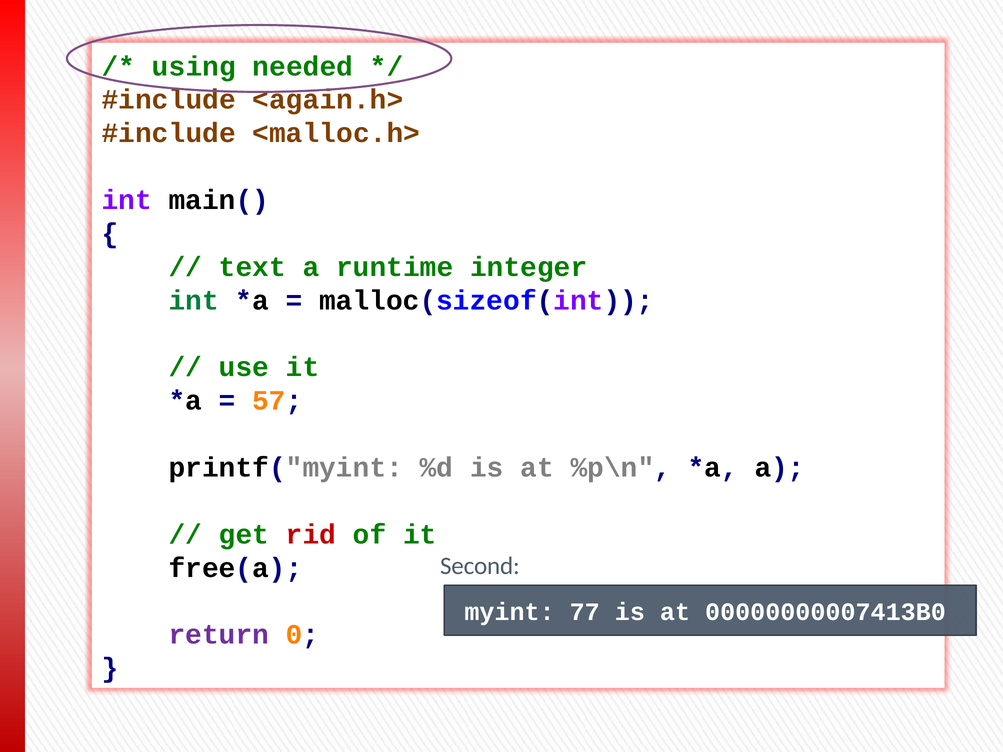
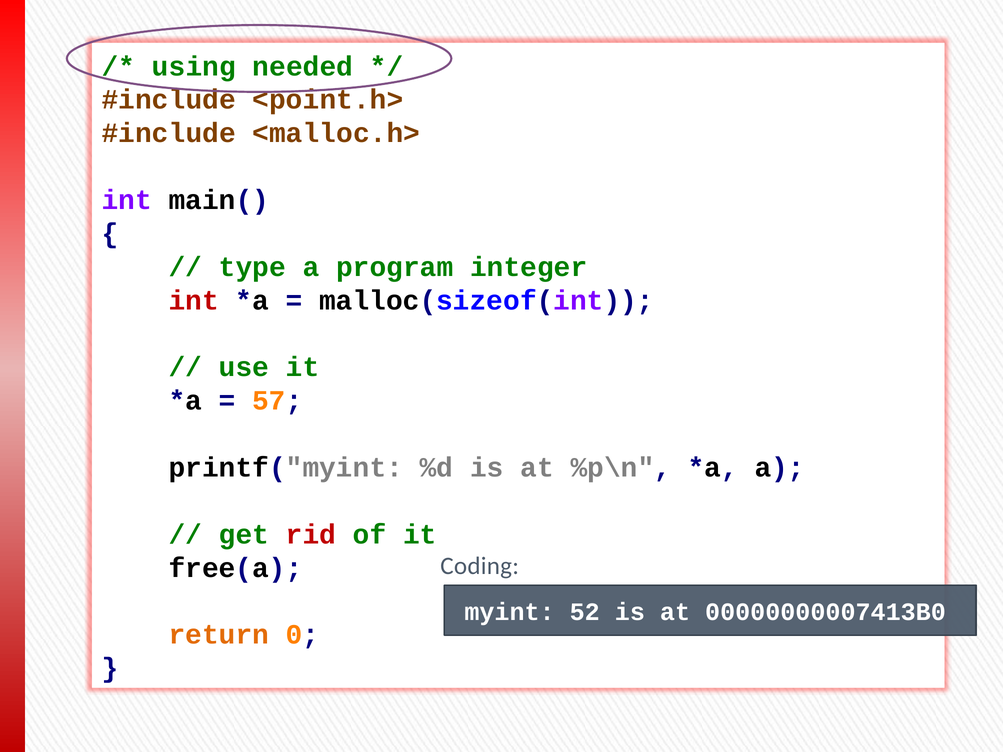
<again.h>: <again.h> -> <point.h> (328, 100)
text: text -> type (252, 267)
runtime: runtime -> program (395, 267)
int colour: green -> red (194, 301)
Second: Second -> Coding (480, 566)
77: 77 -> 52 (585, 612)
return colour: purple -> orange (219, 635)
